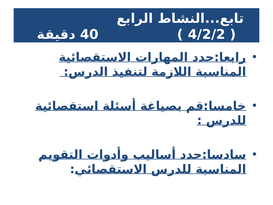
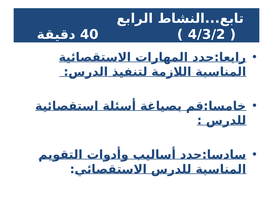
4/2/2: 4/2/2 -> 4/3/2 (207, 34)
